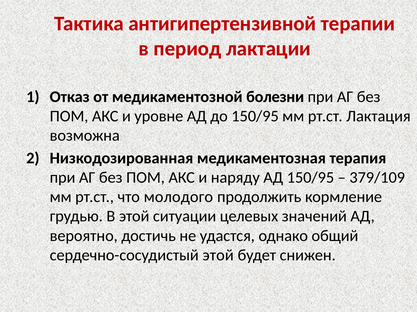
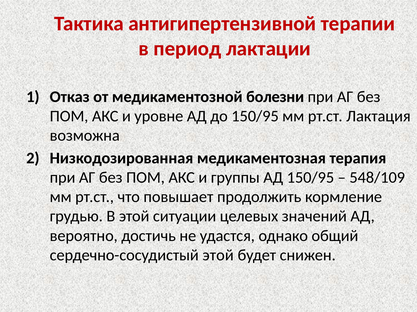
наряду: наряду -> группы (235, 178)
379/109: 379/109 -> 548/109 (377, 178)
молодого: молодого -> повышает (178, 197)
